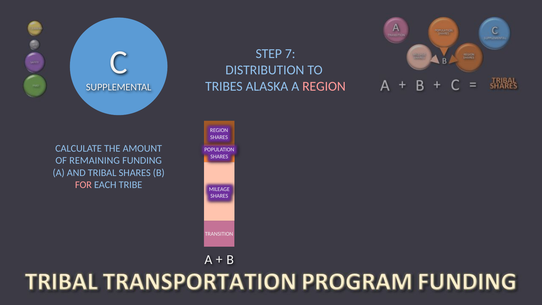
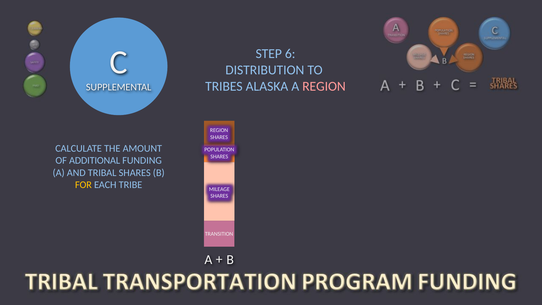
7: 7 -> 6 (290, 54)
REMAINING: REMAINING -> ADDITIONAL (95, 161)
FOR colour: pink -> yellow (83, 185)
